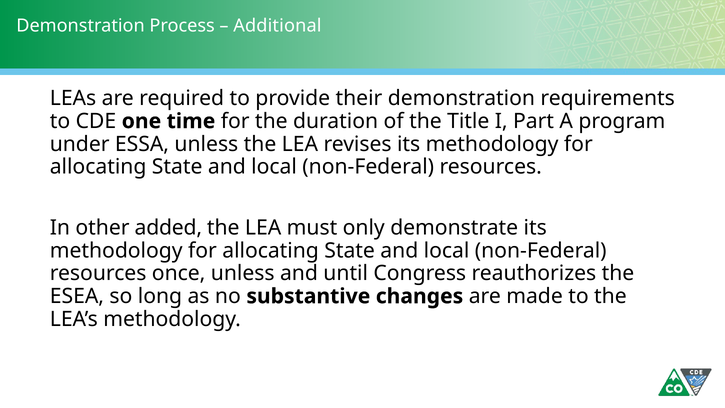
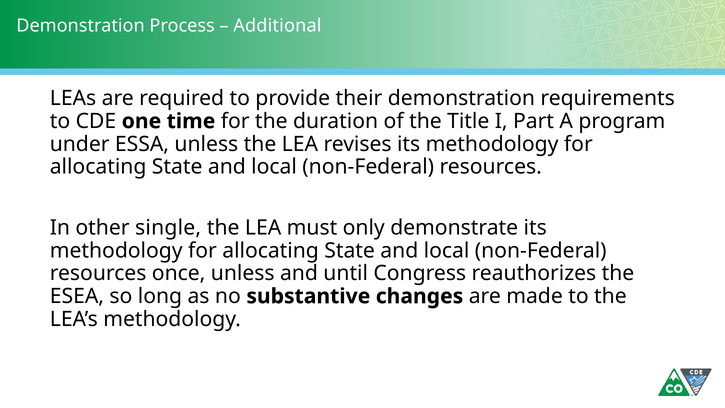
added: added -> single (168, 228)
